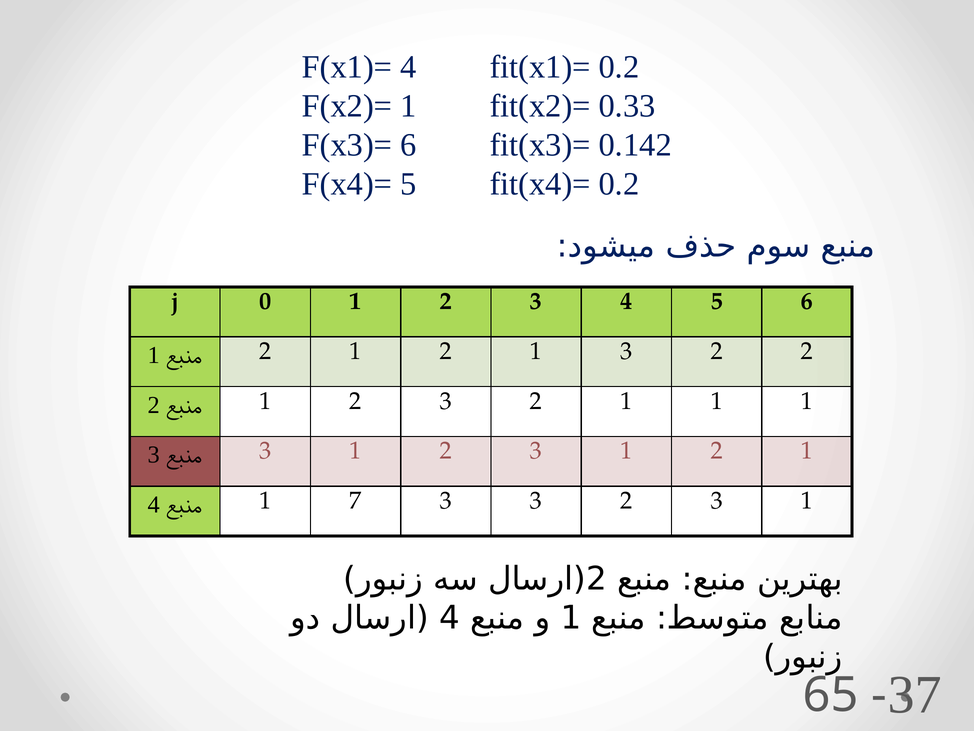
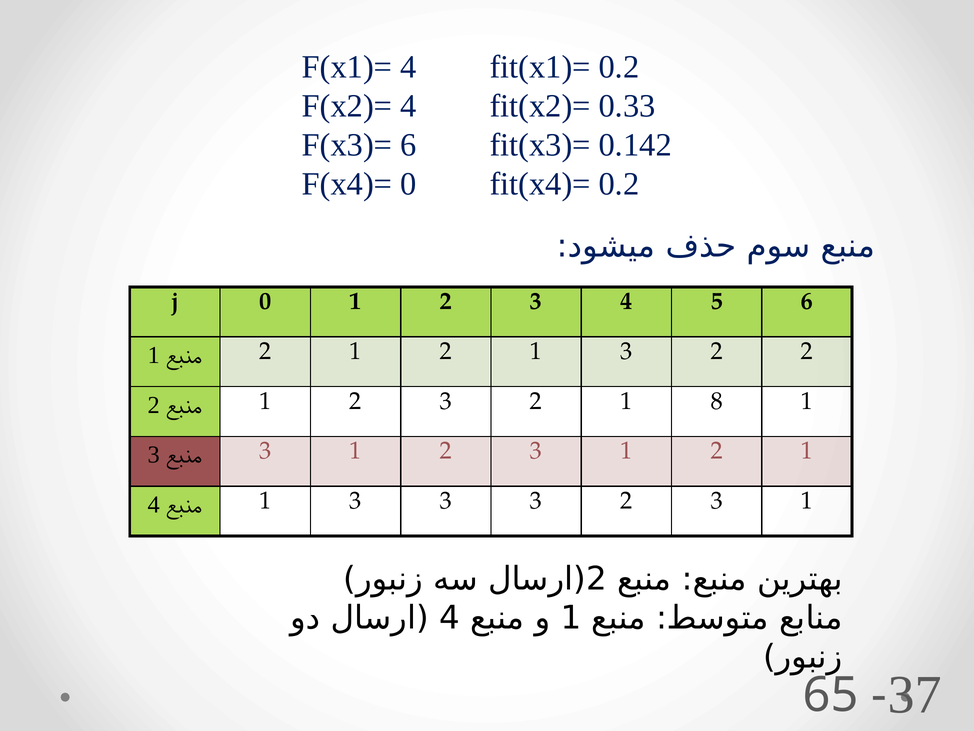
F(x2)= 1: 1 -> 4 (408, 106)
F(x4)= 5: 5 -> 0 (408, 184)
2 1 1: 1 -> 8 (717, 401)
4 1 7: 7 -> 3 (356, 500)
